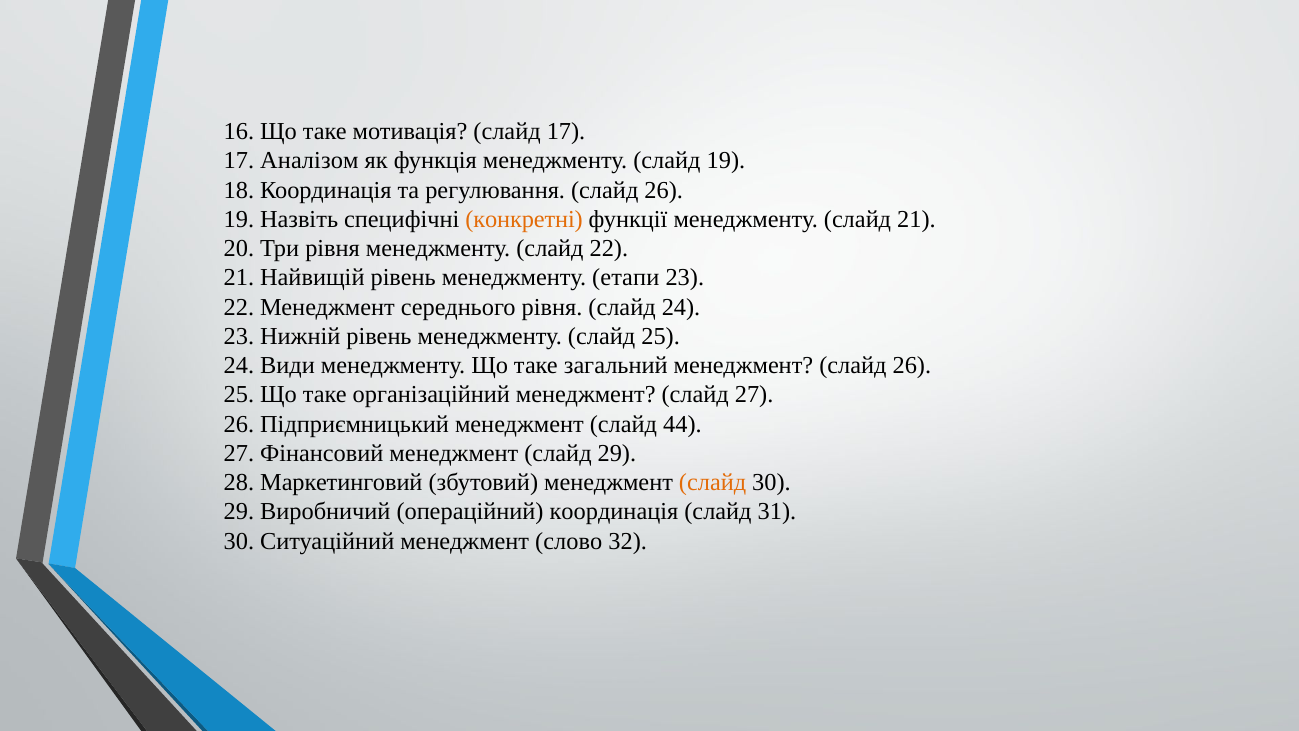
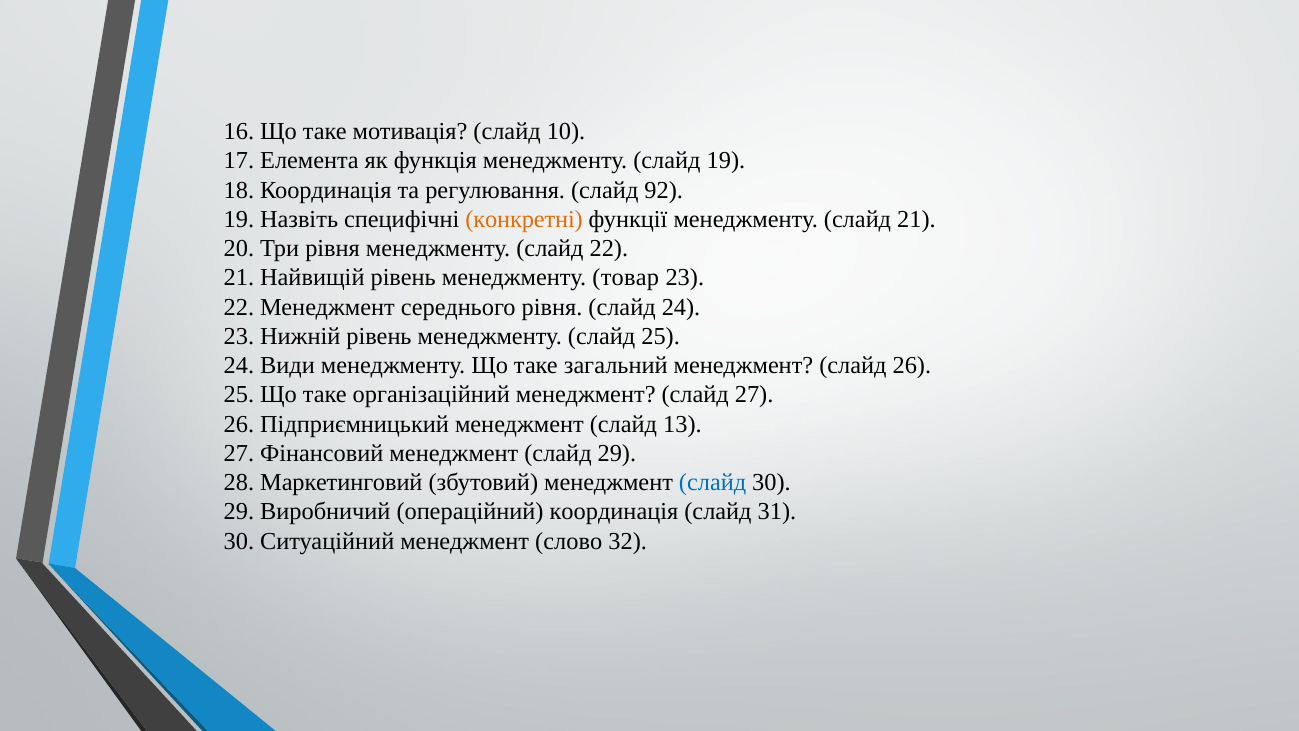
слайд 17: 17 -> 10 (566, 132)
Аналізом: Аналізом -> Елемента (309, 161)
регулювання слайд 26: 26 -> 92 (664, 190)
етапи: етапи -> товар (626, 278)
44: 44 -> 13 (682, 424)
слайд colour: orange -> blue (713, 482)
